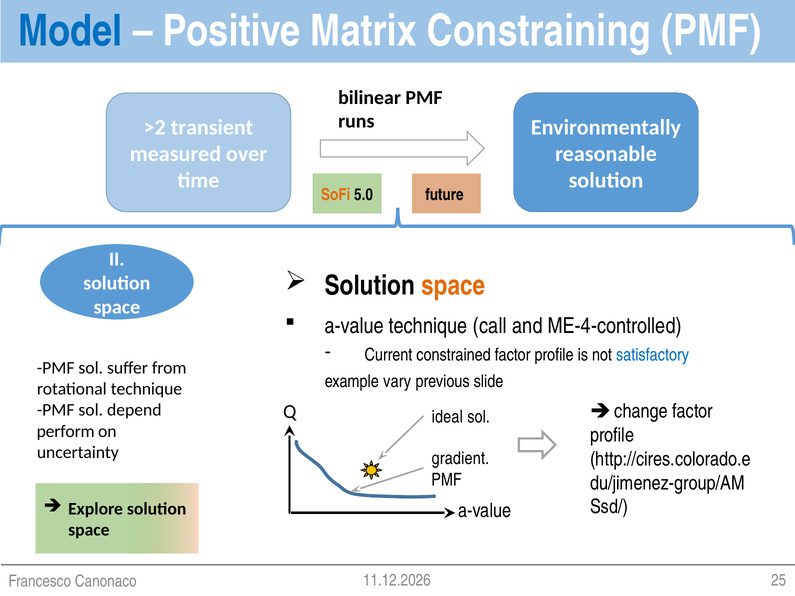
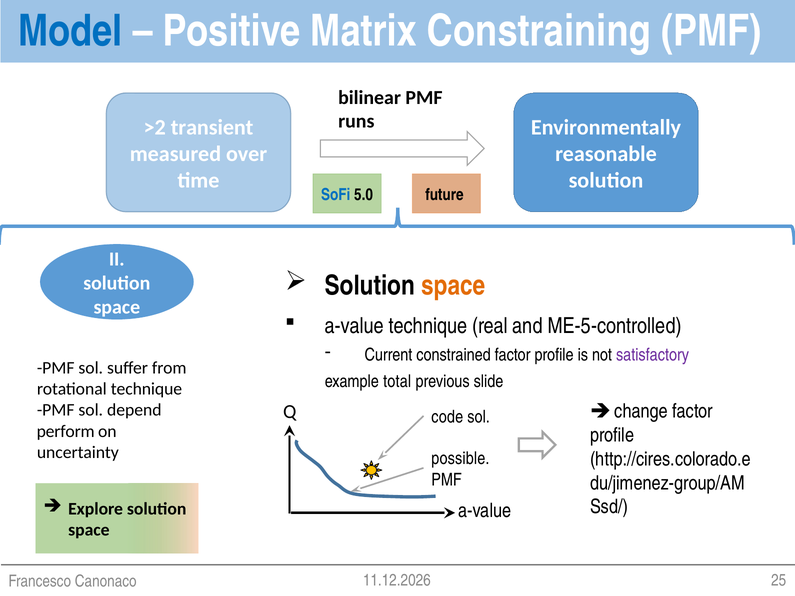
SoFi colour: orange -> blue (336, 195)
call: call -> real (490, 326)
ME-4-controlled: ME-4-controlled -> ME-5-controlled (615, 326)
satisfactory colour: blue -> purple (653, 355)
vary: vary -> total (397, 382)
ideal: ideal -> code (447, 417)
gradient: gradient -> possible (460, 459)
